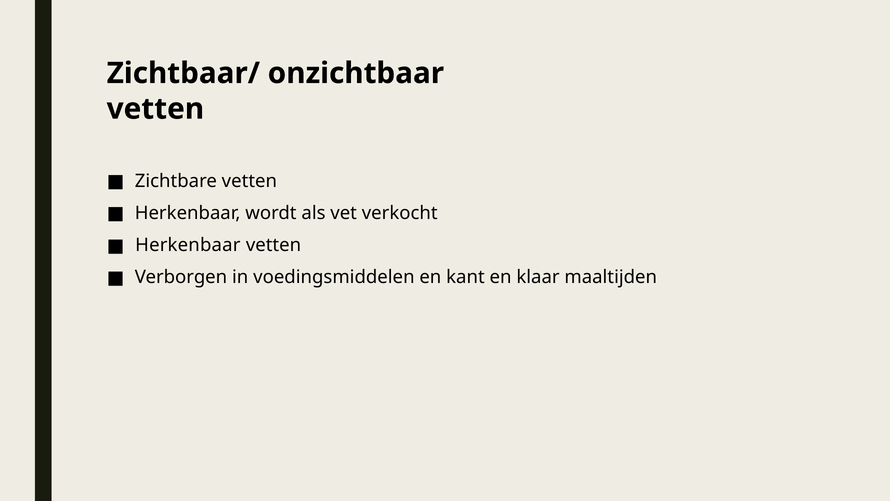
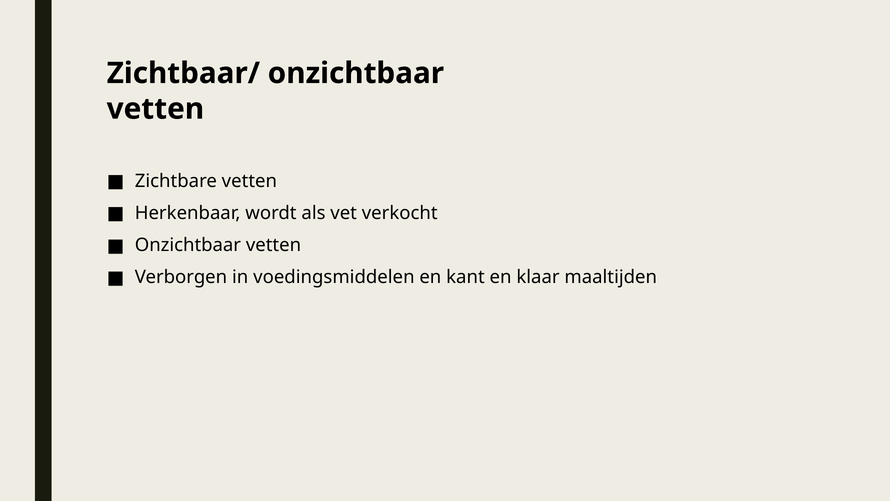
Herkenbaar: Herkenbaar -> Onzichtbaar (188, 245)
